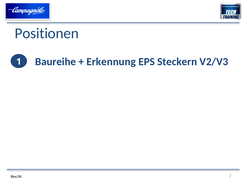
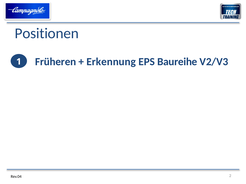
Baureihe: Baureihe -> Früheren (56, 62)
Steckern: Steckern -> Baureihe (177, 62)
